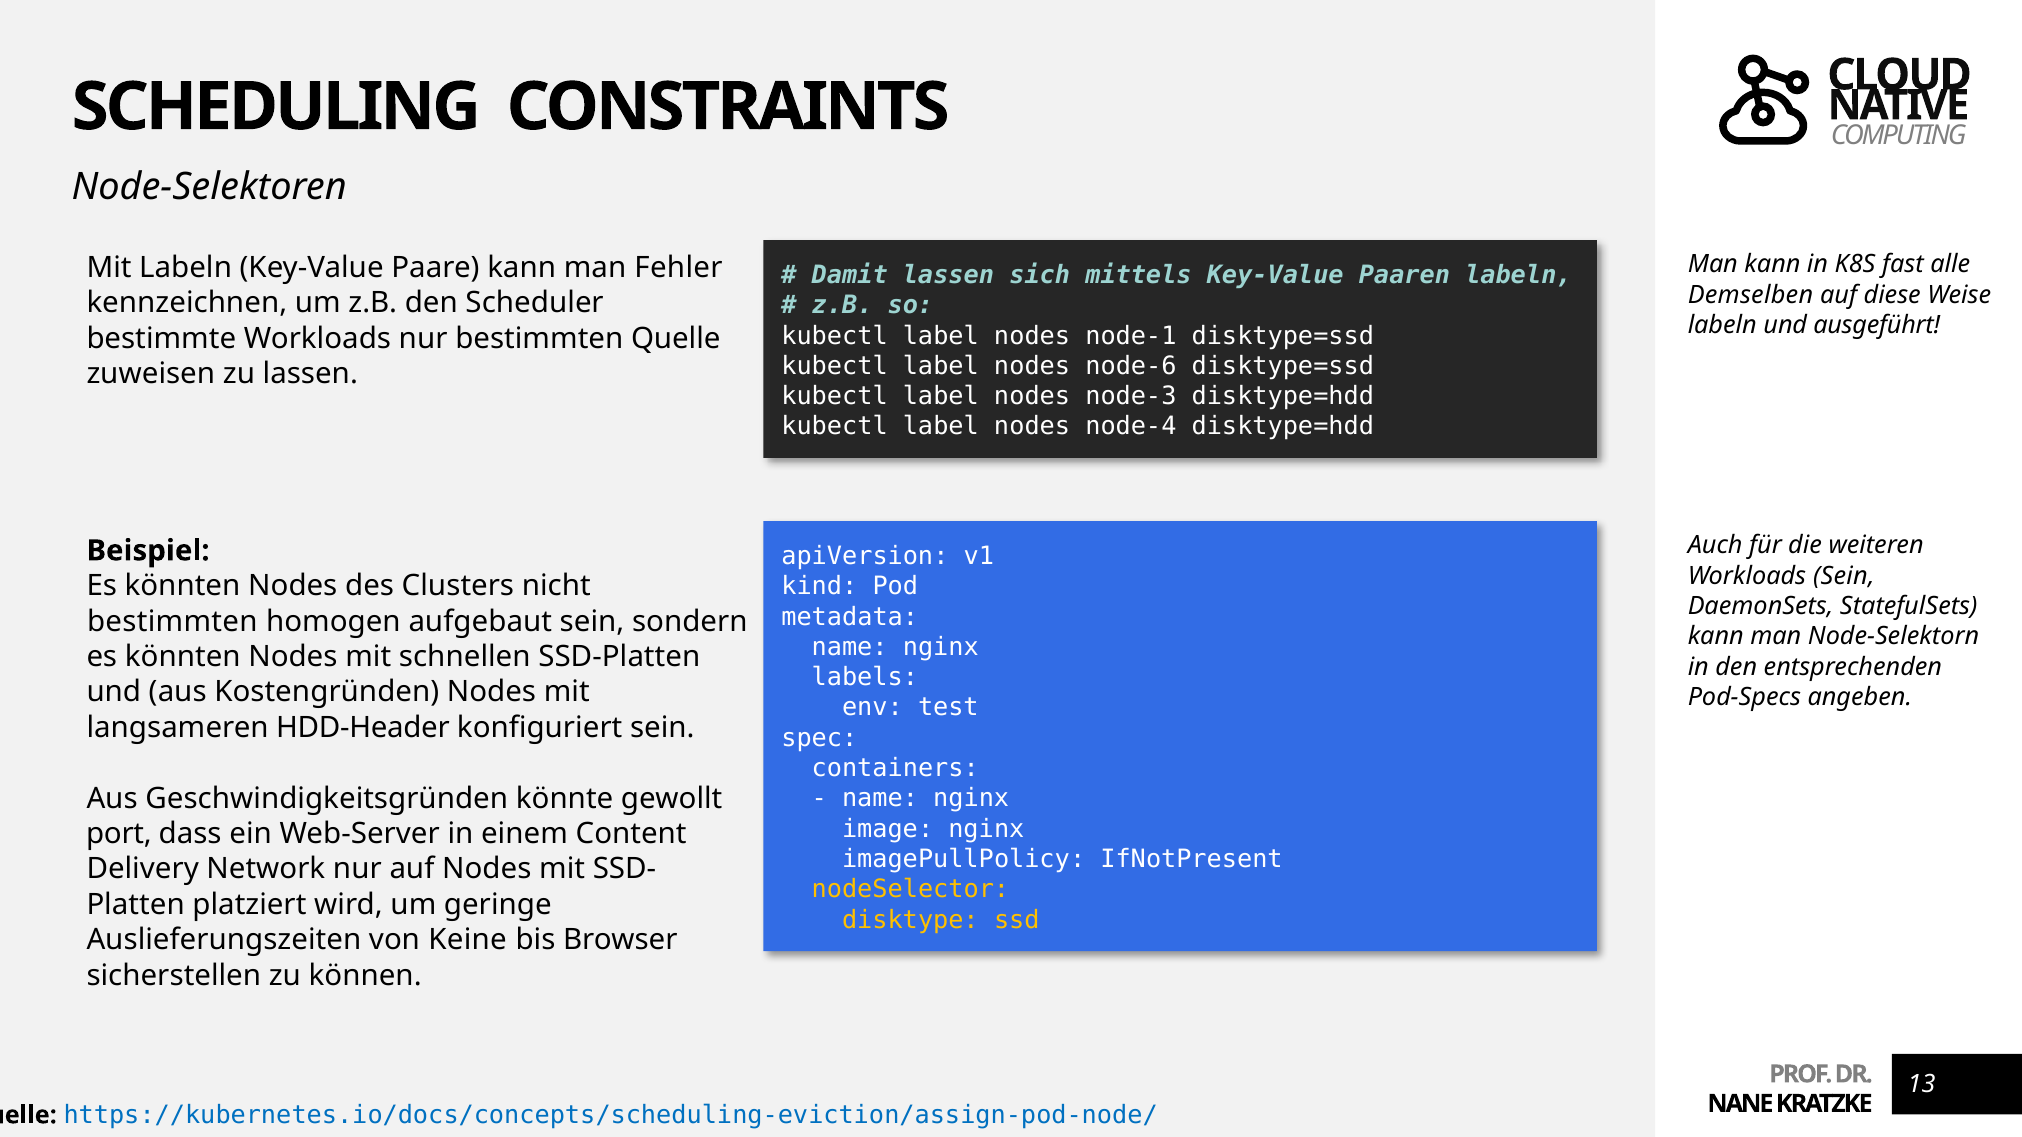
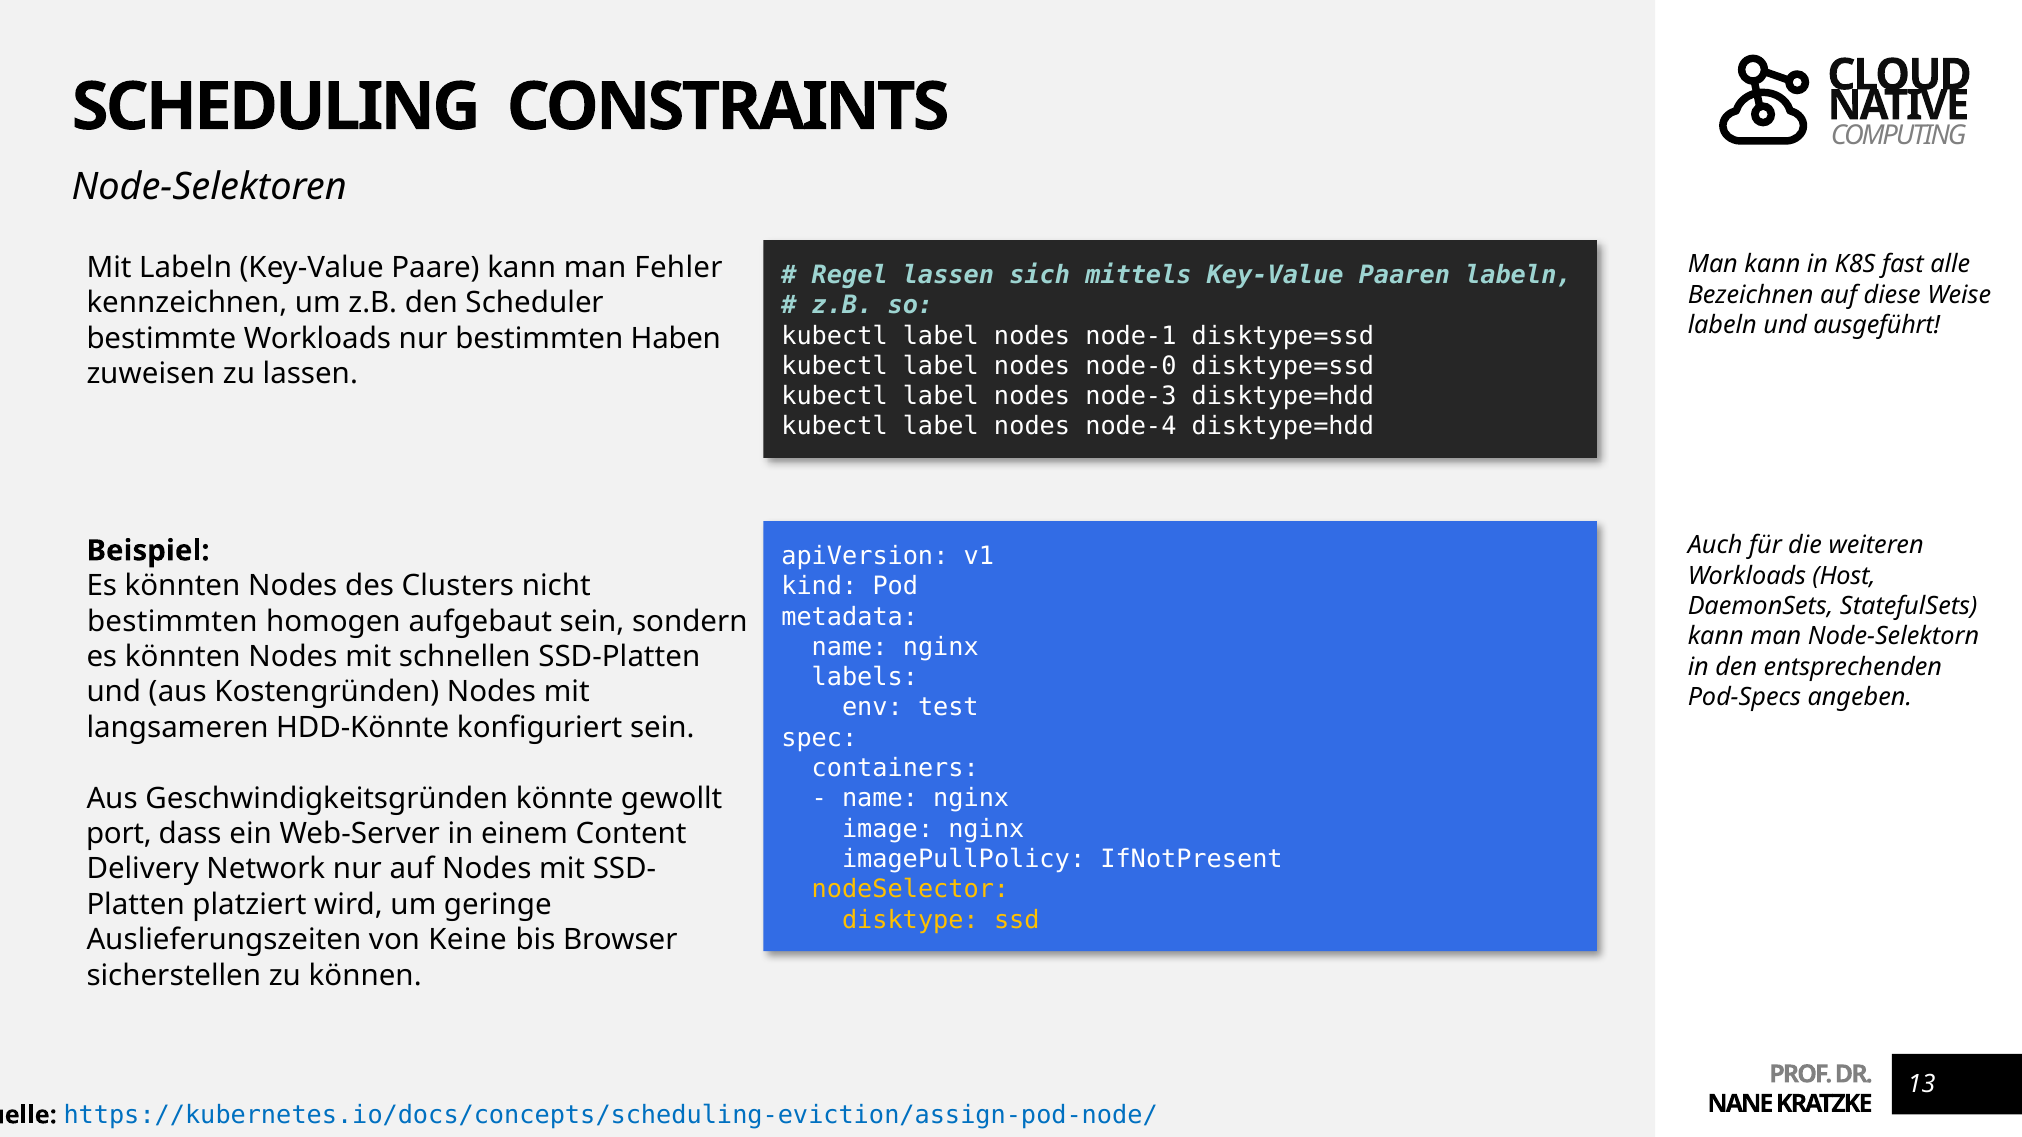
Damit: Damit -> Regel (850, 275)
Demselben: Demselben -> Bezeichnen (1751, 295)
bestimmten Quelle: Quelle -> Haben (676, 338)
node-6: node-6 -> node-0 (1131, 366)
Workloads Sein: Sein -> Host (1844, 576)
HDD-Header: HDD-Header -> HDD-Könnte (363, 728)
